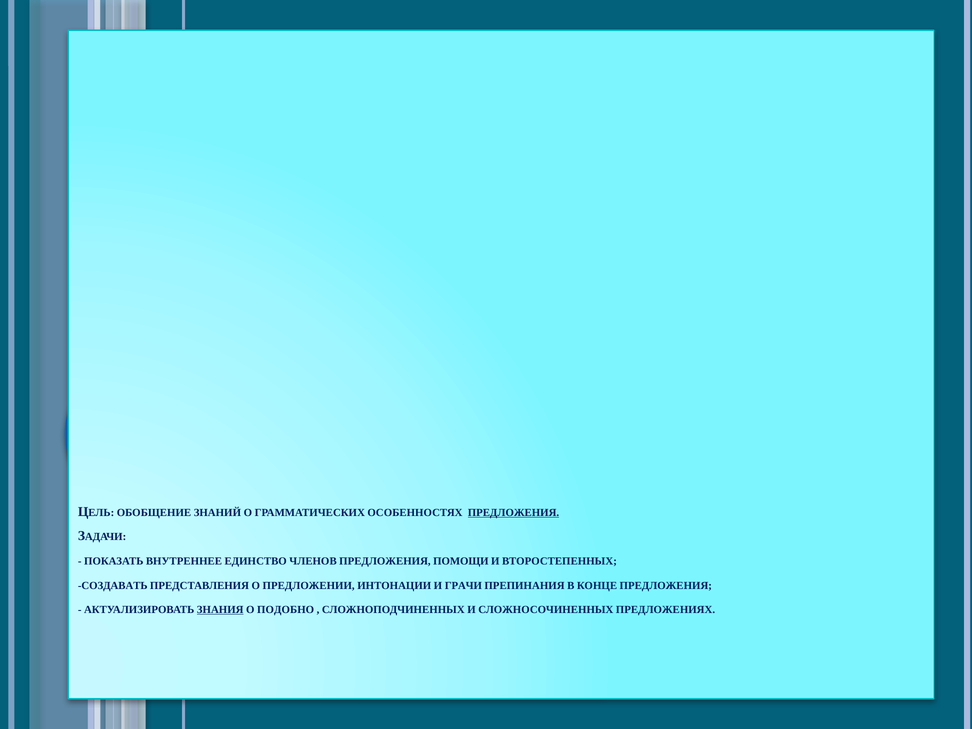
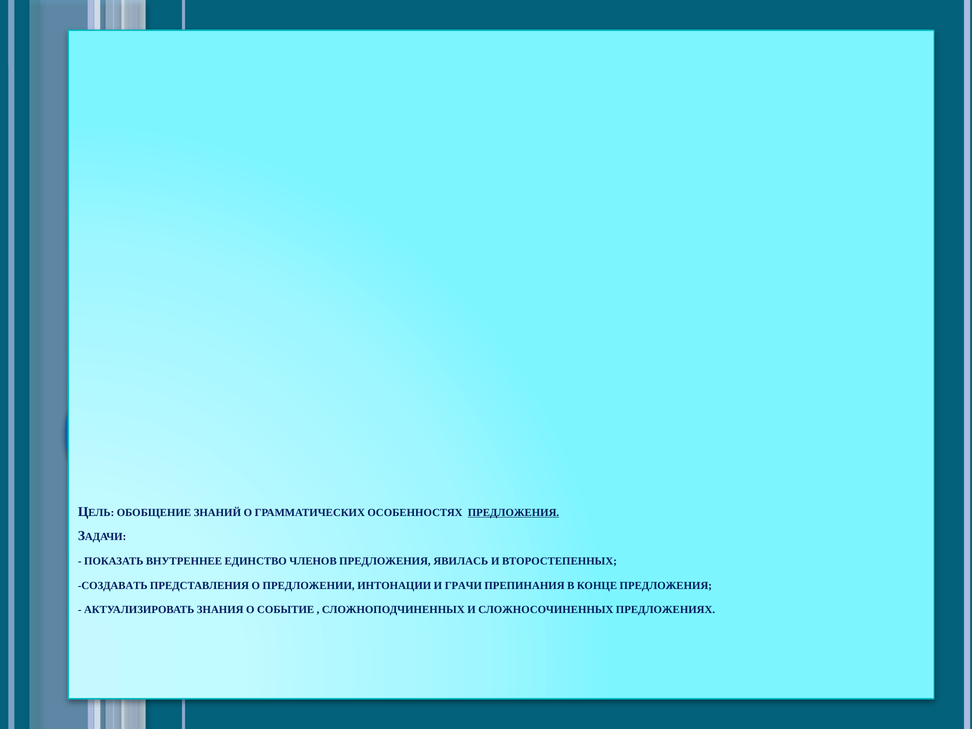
ПОМОЩИ: ПОМОЩИ -> ЯВИЛАСЬ (461, 561)
ЗНАНИЯ underline: present -> none (220, 610)
ПОДОБНО: ПОДОБНО -> СОБЫТИЕ (286, 610)
